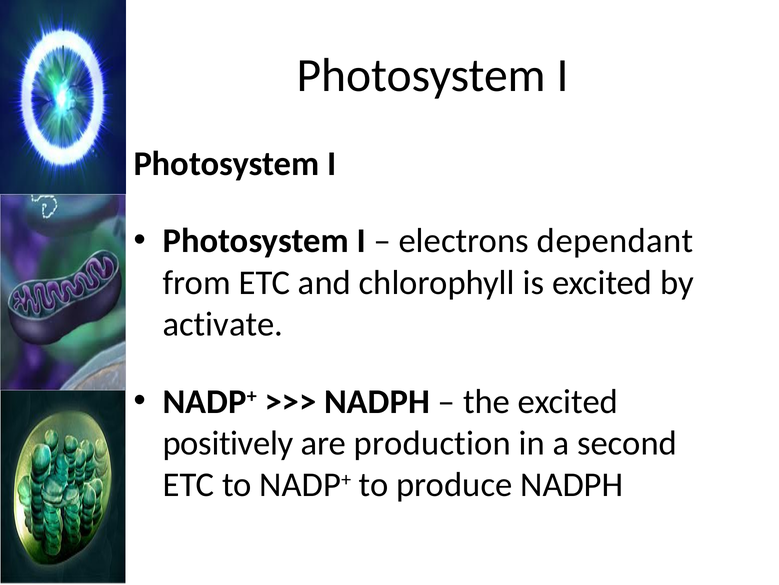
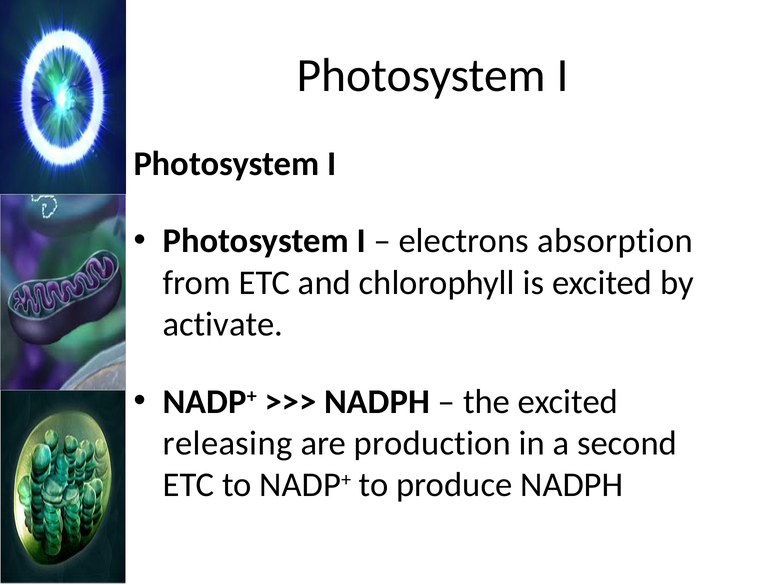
dependant: dependant -> absorption (615, 241)
positively: positively -> releasing (228, 443)
